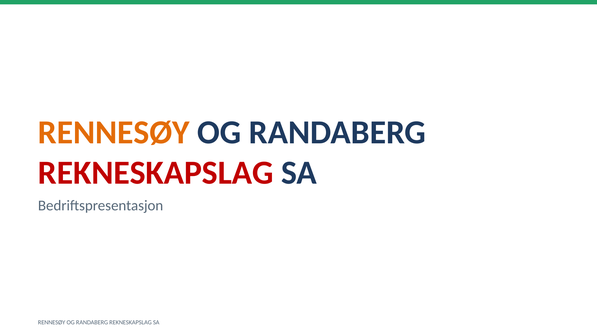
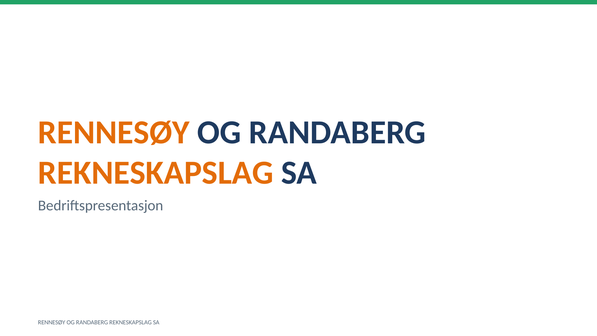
REKNESKAPSLAG colour: red -> orange (156, 173)
